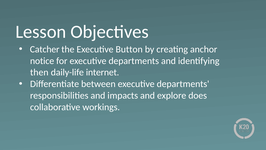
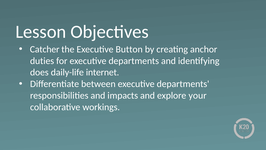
notice: notice -> duties (42, 61)
then: then -> does (39, 72)
does: does -> your (198, 95)
